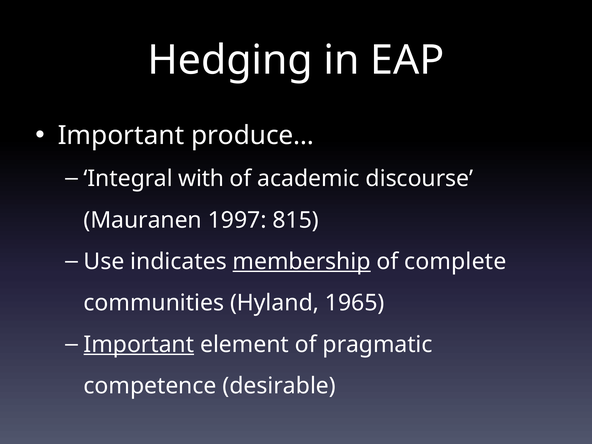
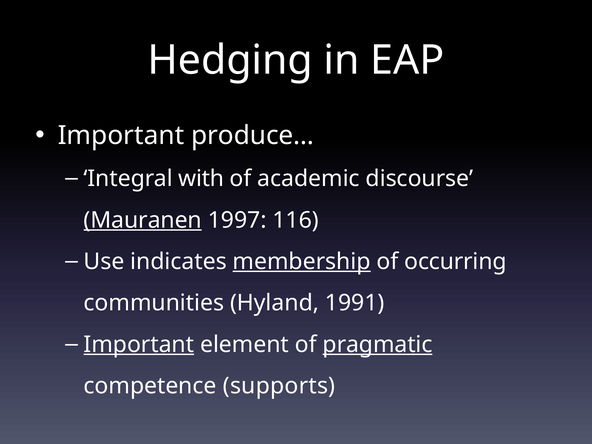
Mauranen underline: none -> present (143, 220)
815: 815 -> 116 (296, 220)
complete: complete -> occurring (455, 262)
1965: 1965 -> 1991 (355, 303)
pragmatic underline: none -> present (378, 344)
desirable: desirable -> supports (279, 386)
